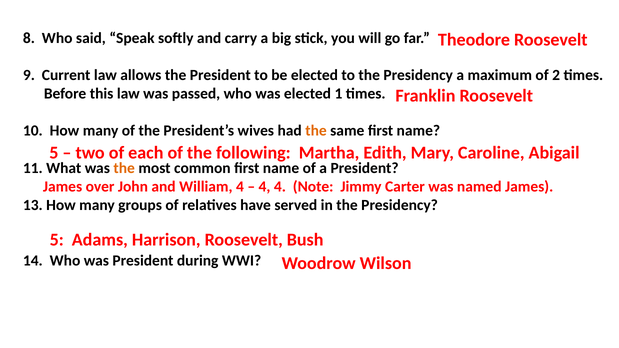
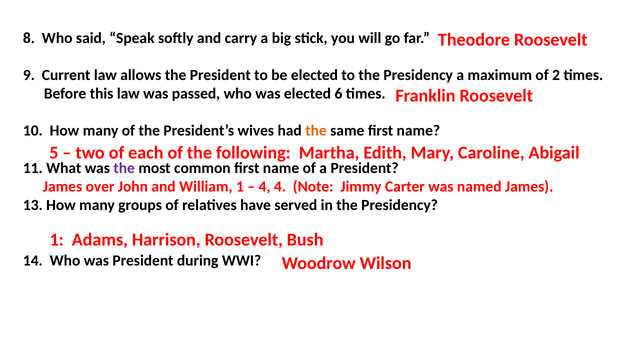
1: 1 -> 6 (338, 94)
the colour: orange -> purple (124, 168)
William 4: 4 -> 1 (240, 187)
5: 5 -> 1 (57, 240)
